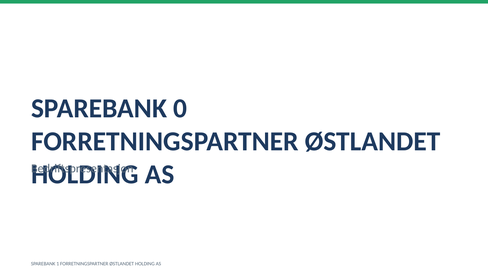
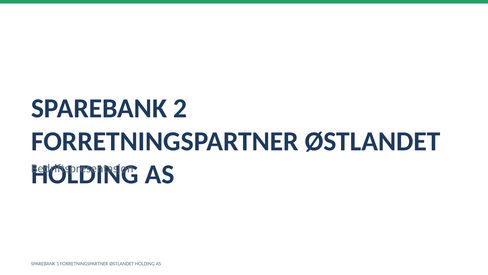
0: 0 -> 2 (180, 108)
